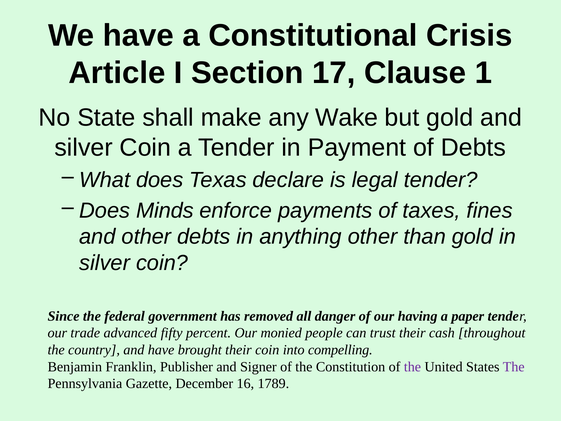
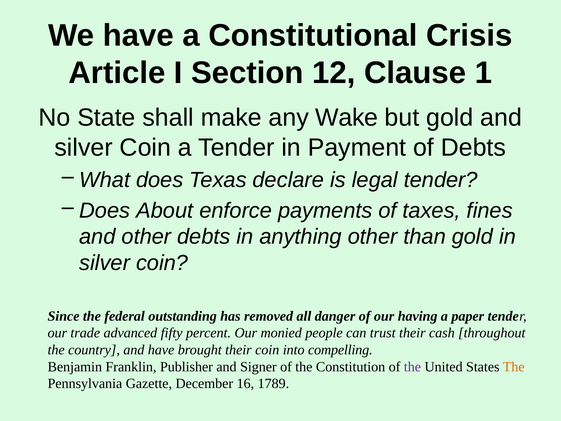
17: 17 -> 12 (334, 73)
Minds: Minds -> About (165, 210)
government: government -> outstanding (183, 316)
The colour: purple -> orange (514, 366)
